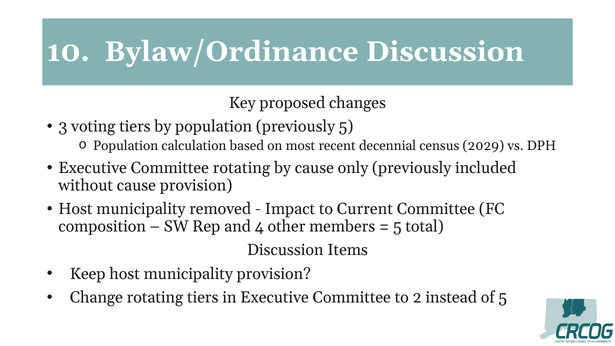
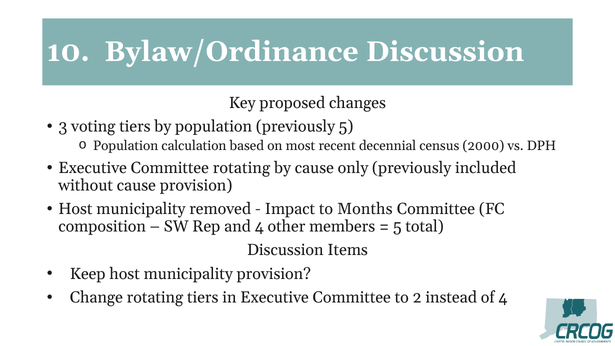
2029: 2029 -> 2000 (483, 146)
Current: Current -> Months (365, 209)
of 5: 5 -> 4 (503, 297)
